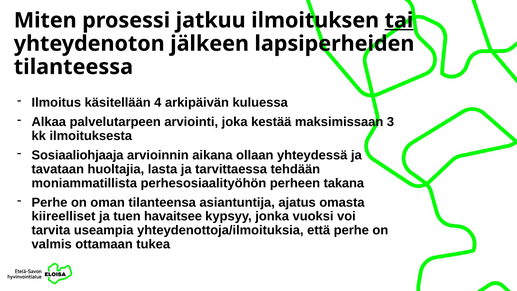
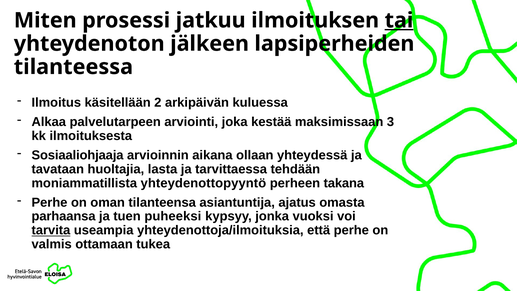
4: 4 -> 2 (158, 102)
perhesosiaalityöhön: perhesosiaalityöhön -> yhteydenottopyyntö (203, 183)
kiireelliset: kiireelliset -> parhaansa (64, 216)
havaitsee: havaitsee -> puheeksi (173, 216)
tarvita underline: none -> present (51, 230)
